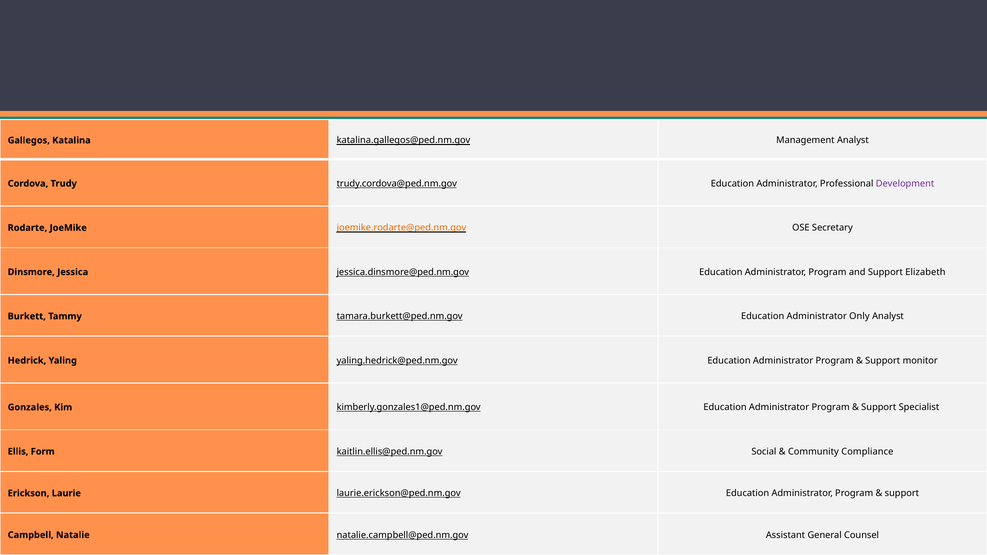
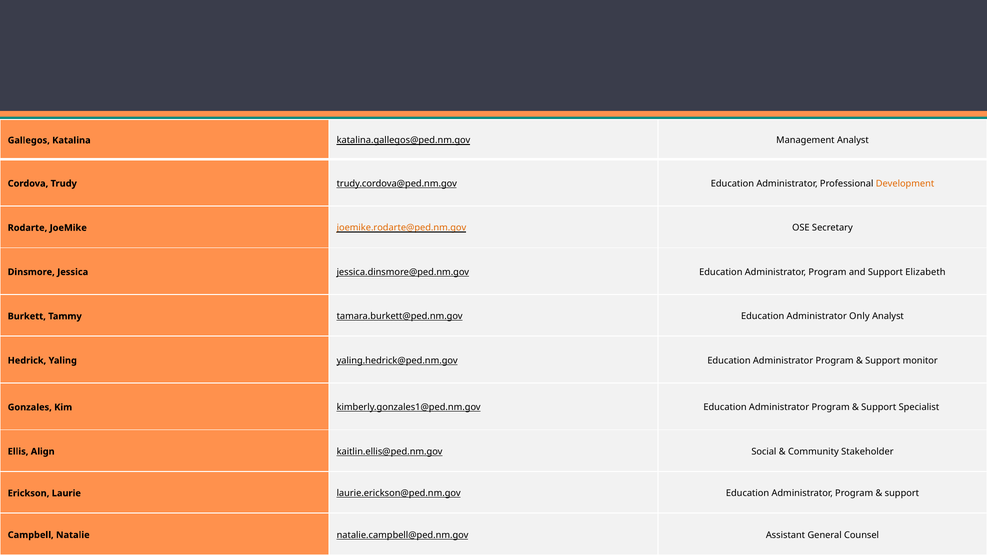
Development colour: purple -> orange (905, 184)
Form: Form -> Align (43, 452)
Compliance: Compliance -> Stakeholder (867, 452)
